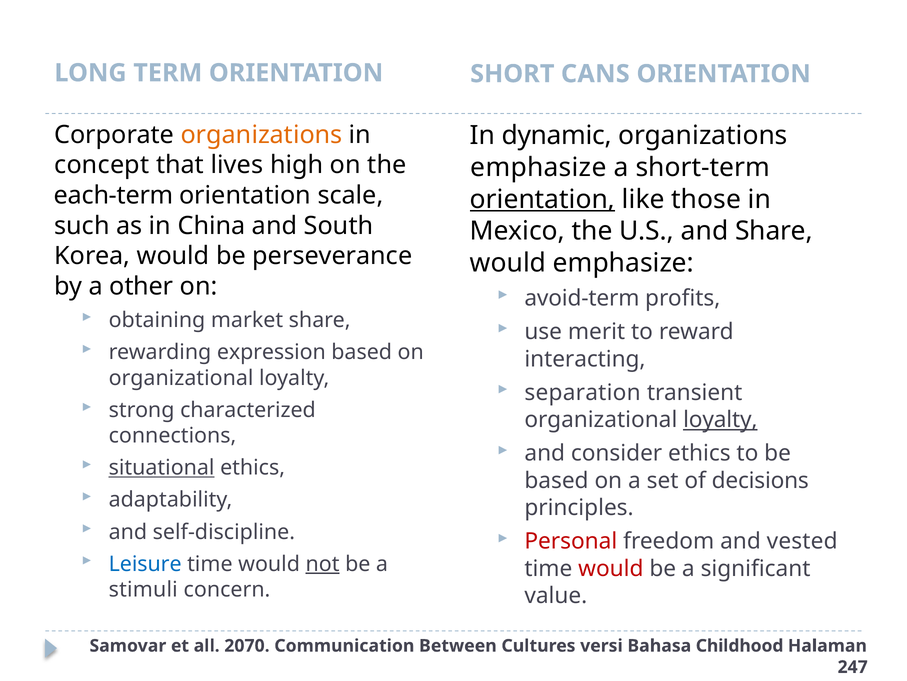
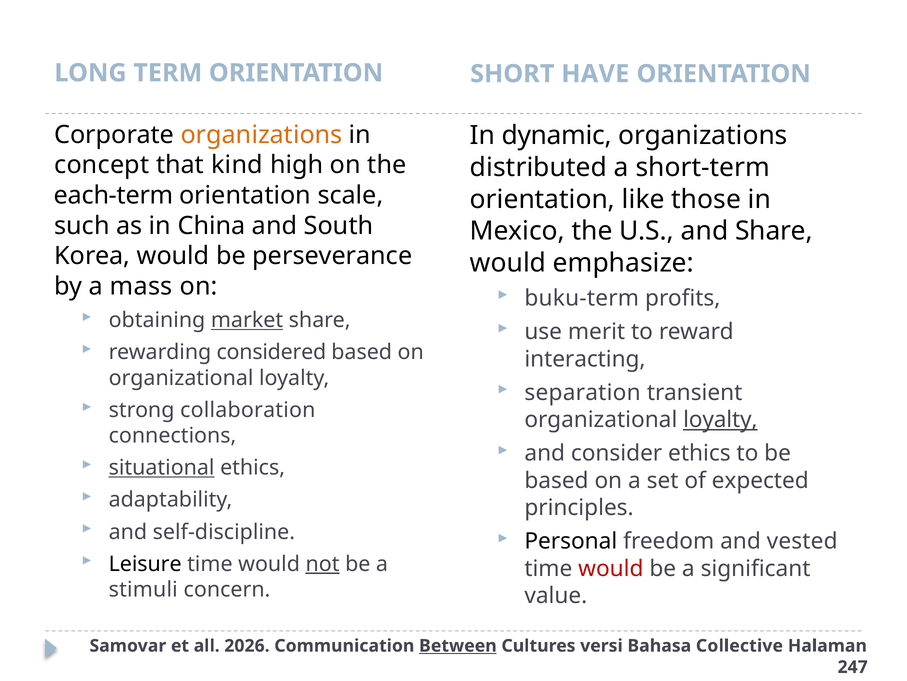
CANS: CANS -> HAVE (595, 74)
lives: lives -> kind (237, 165)
emphasize: emphasize -> distributed (539, 167)
orientation underline: present -> none (543, 199)
other: other -> mass (141, 286)
avoid-term: avoid-term -> buku-term (582, 298)
market underline: none -> present (247, 320)
expression: expression -> considered (271, 352)
characterized: characterized -> collaboration (248, 410)
decisions: decisions -> expected (760, 480)
Personal colour: red -> black (571, 541)
Leisure colour: blue -> black (145, 563)
2070: 2070 -> 2026 (247, 645)
Between underline: none -> present (458, 645)
Childhood: Childhood -> Collective (739, 645)
